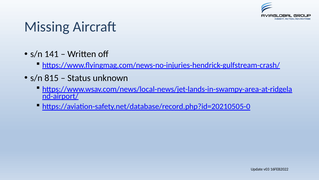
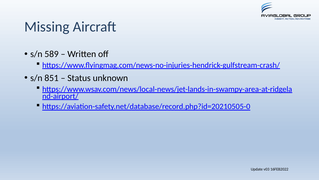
141: 141 -> 589 (52, 54)
815: 815 -> 851 (52, 78)
